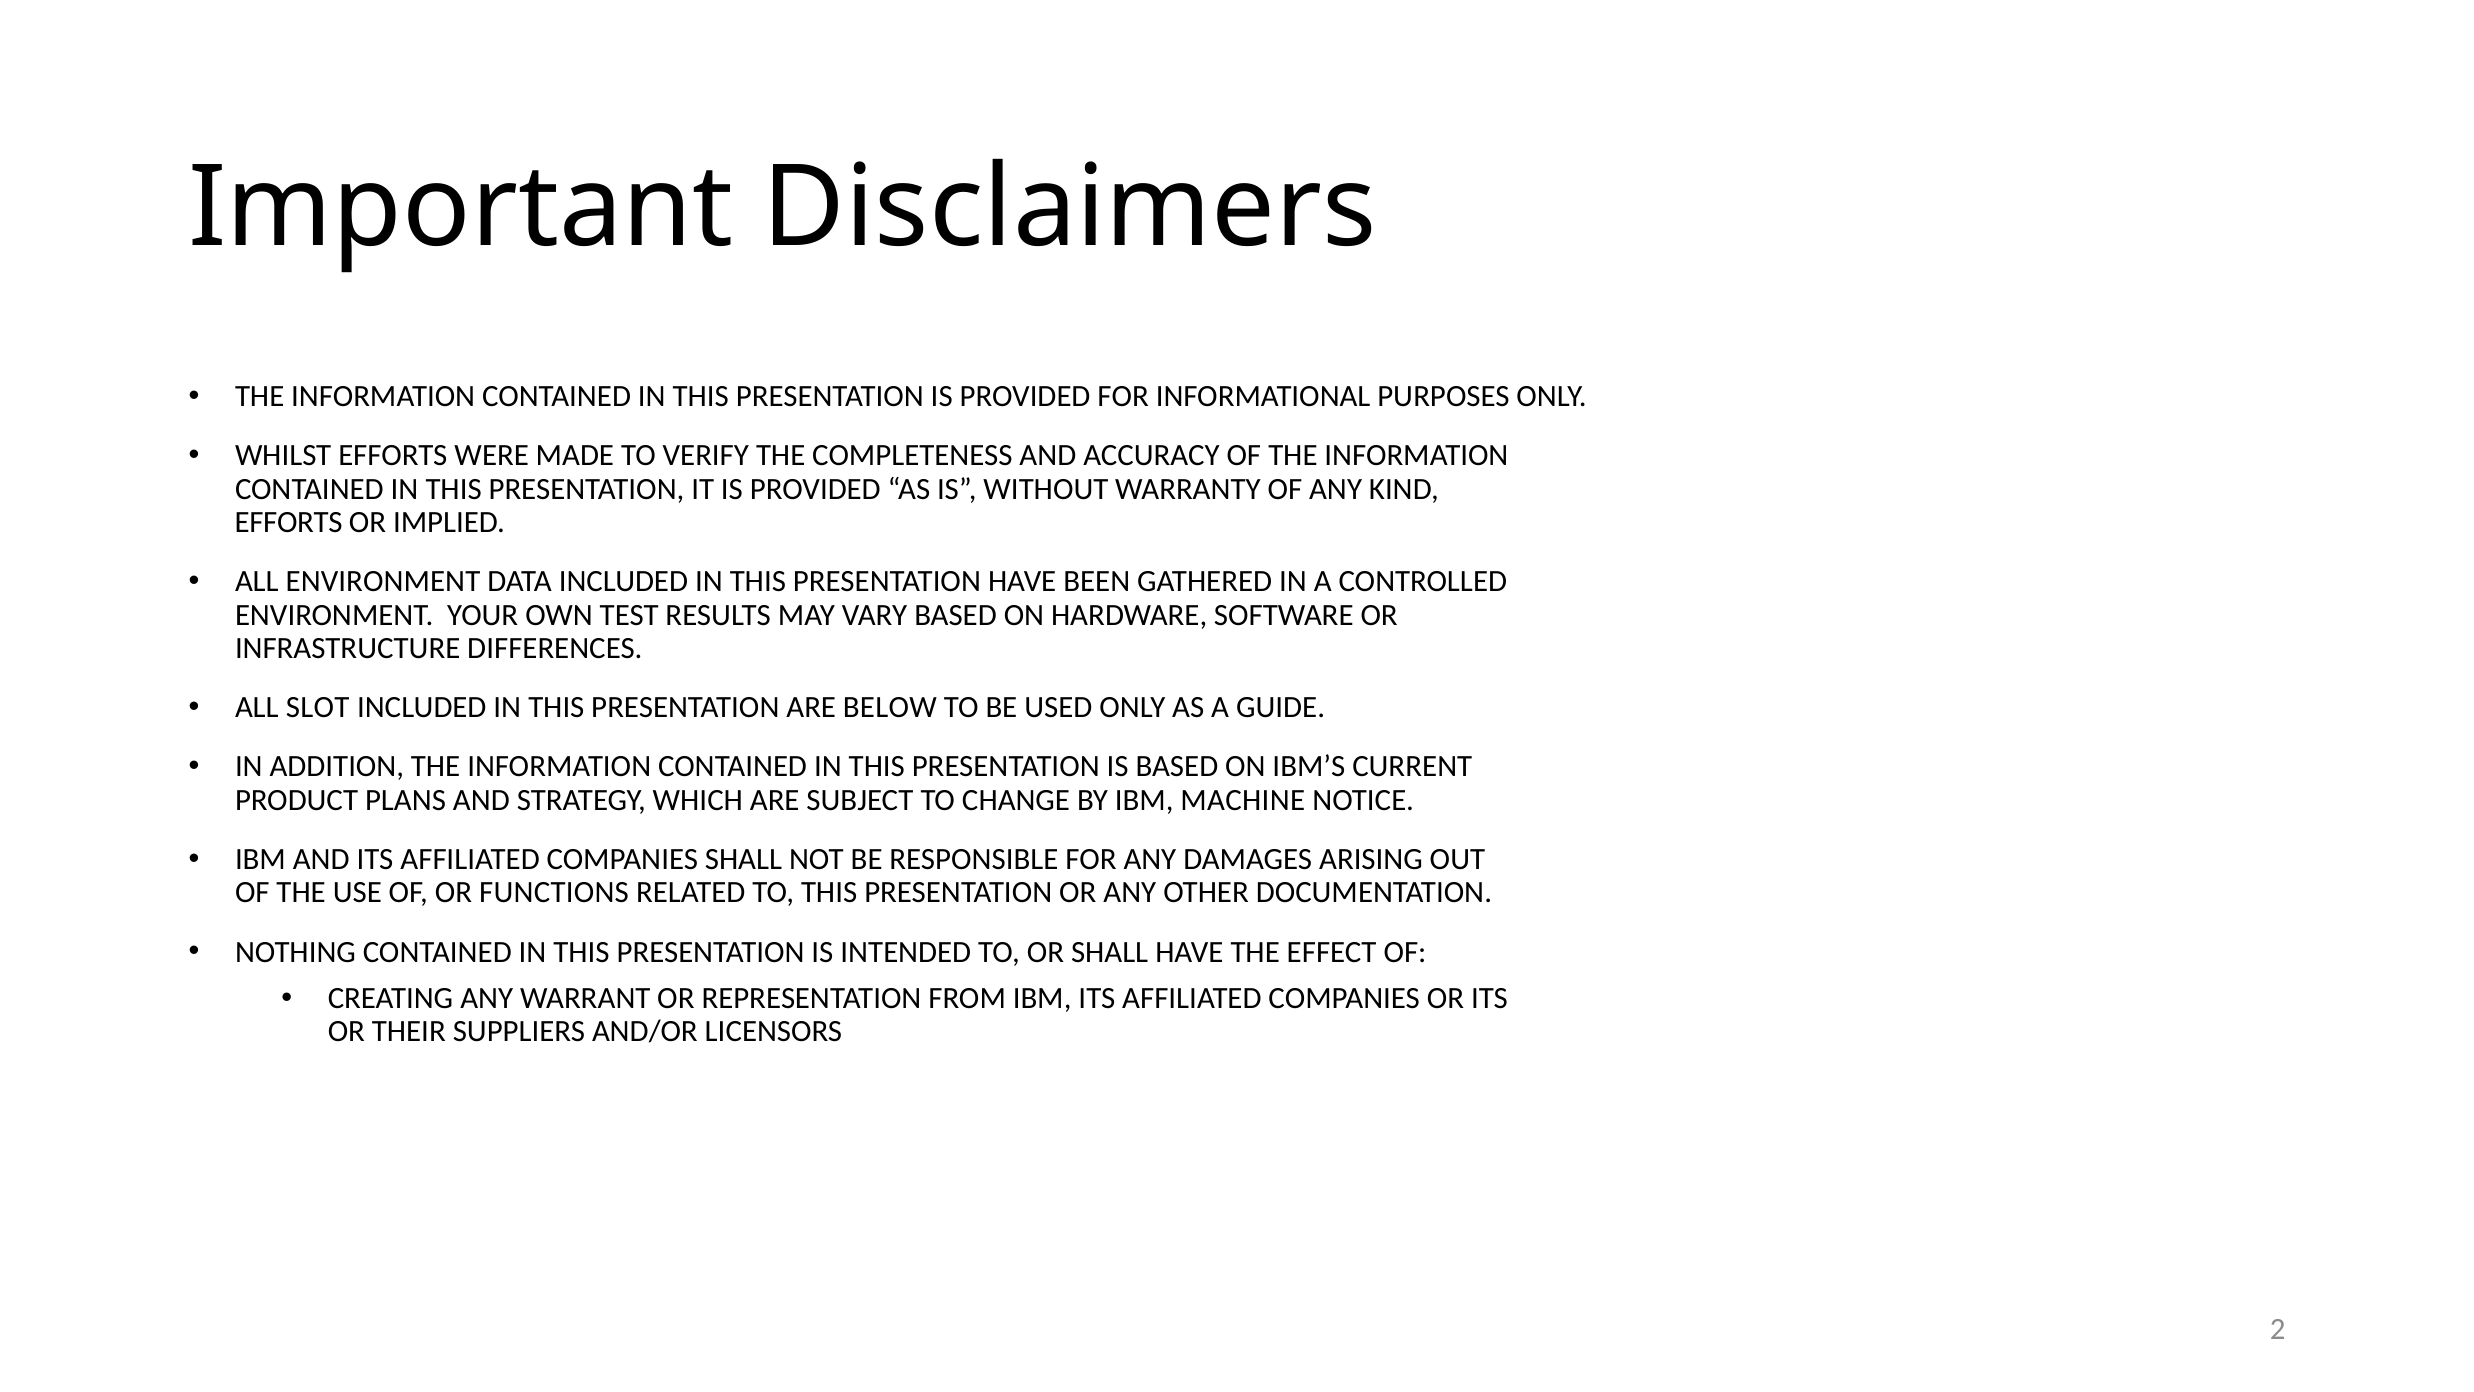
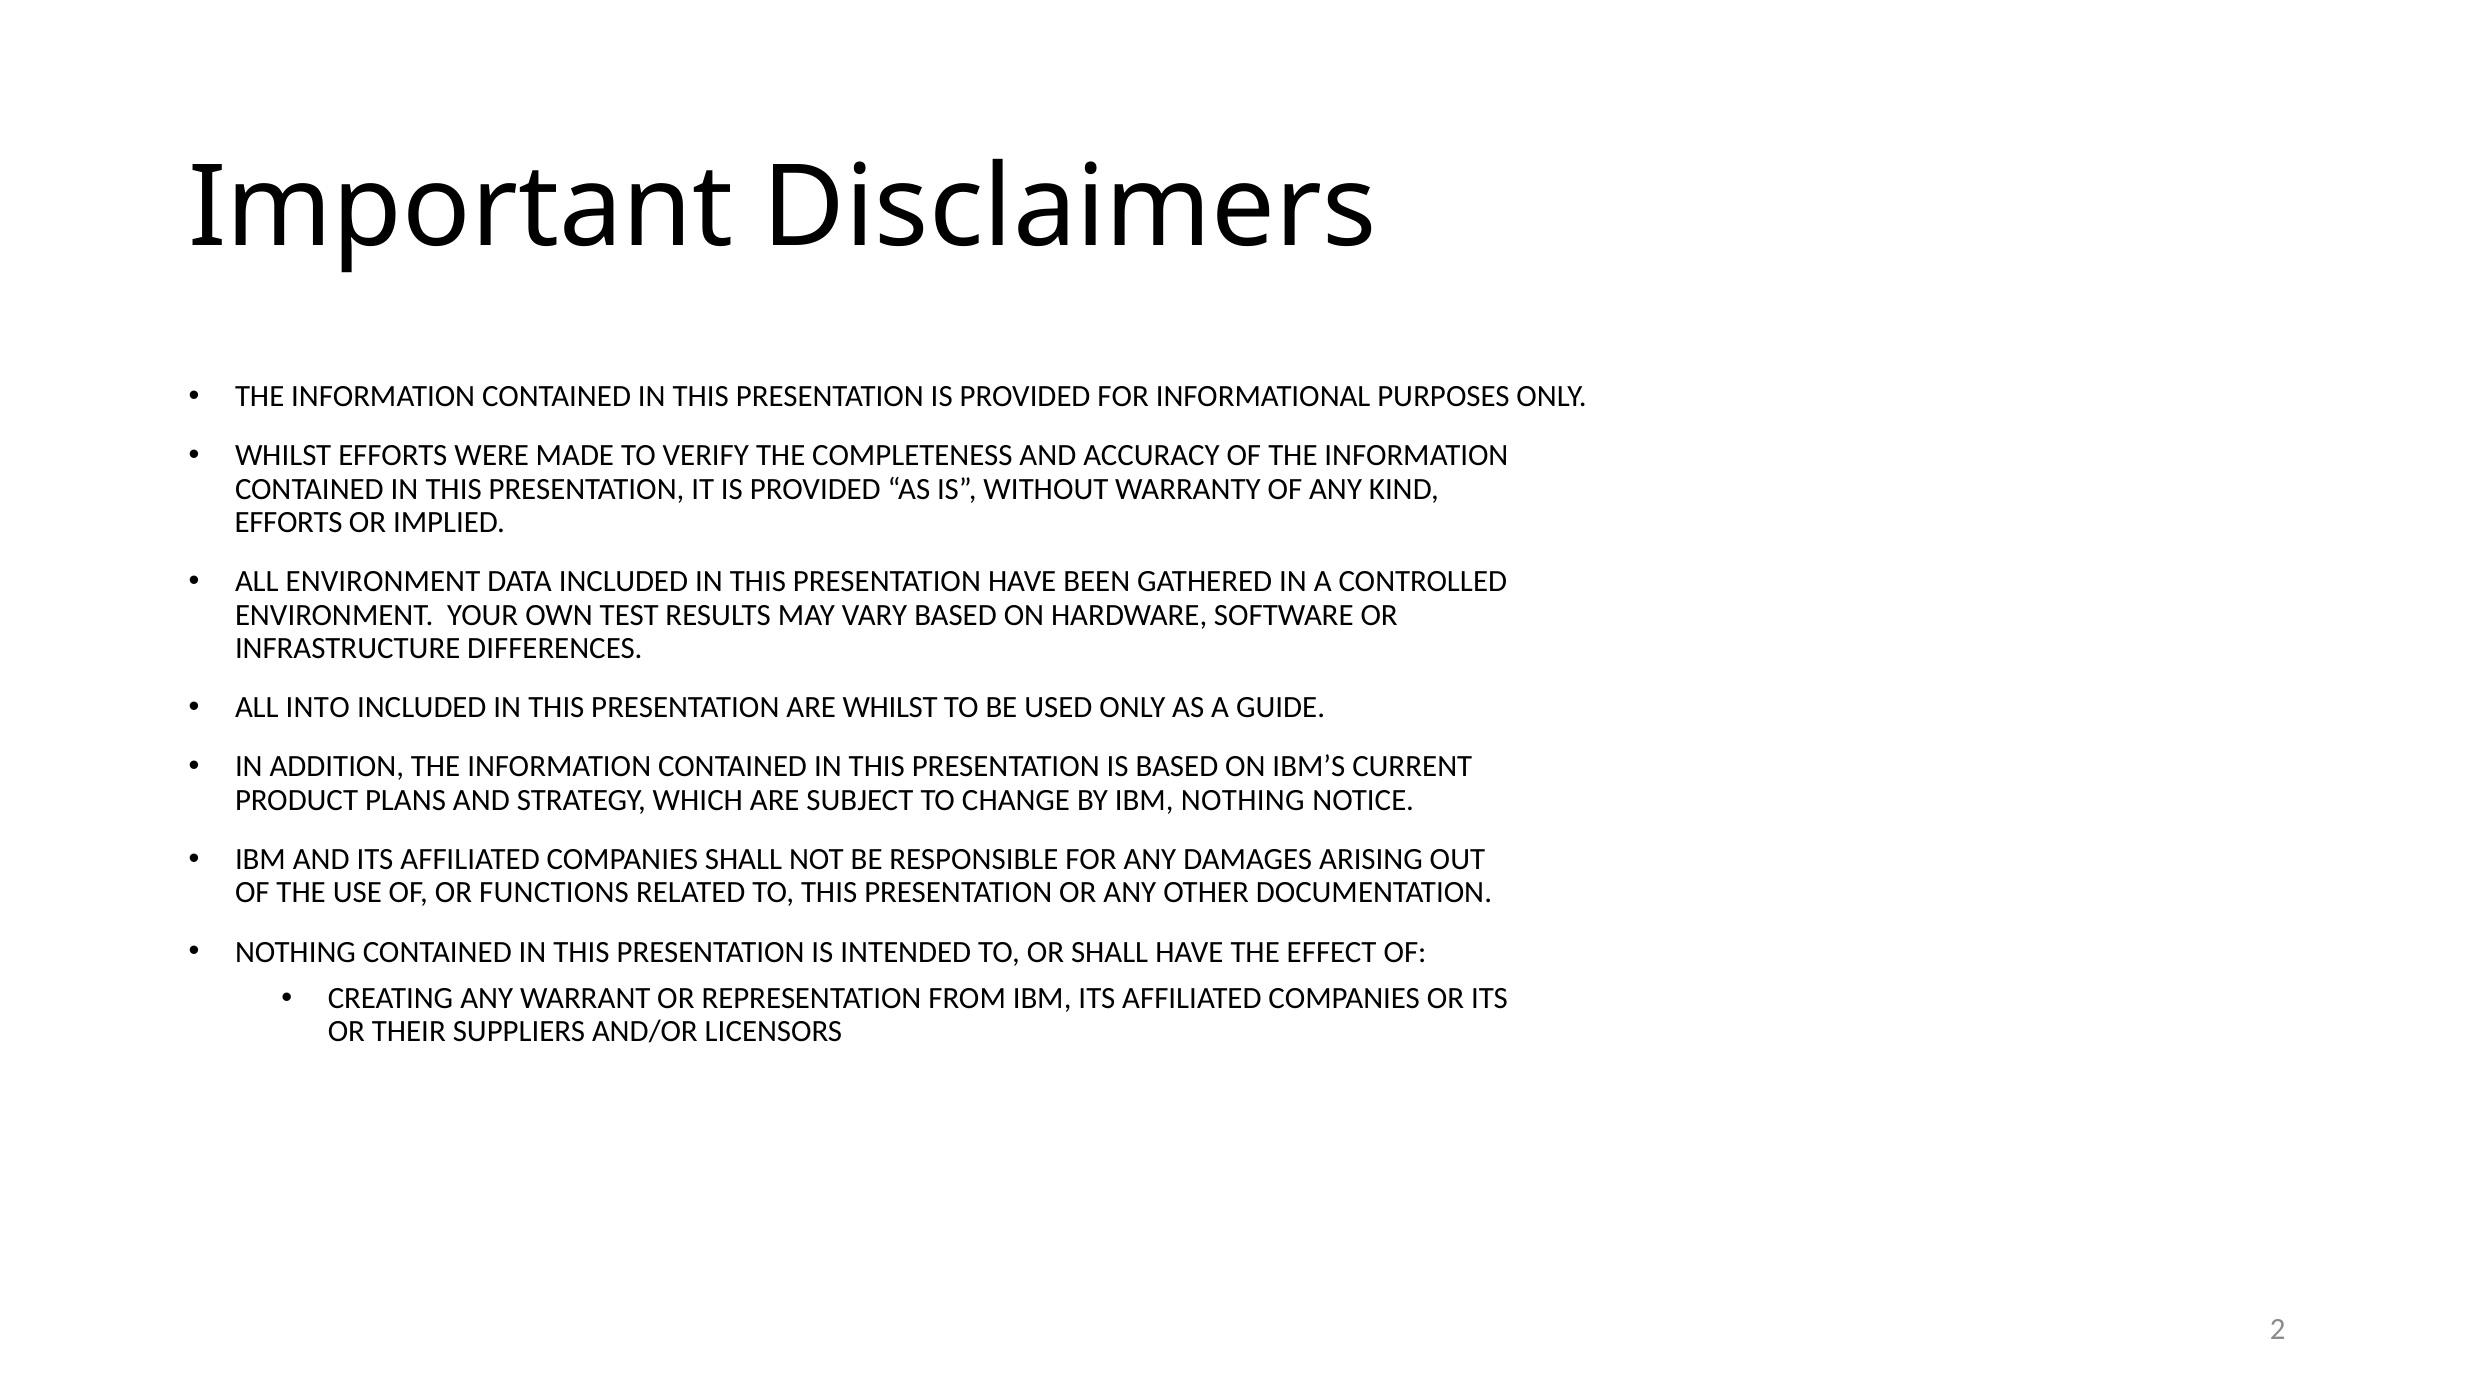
SLOT: SLOT -> INTO (318, 707)
ARE BELOW: BELOW -> WHILST (890, 707)
IBM MACHINE: MACHINE -> NOTHING (1243, 800)
